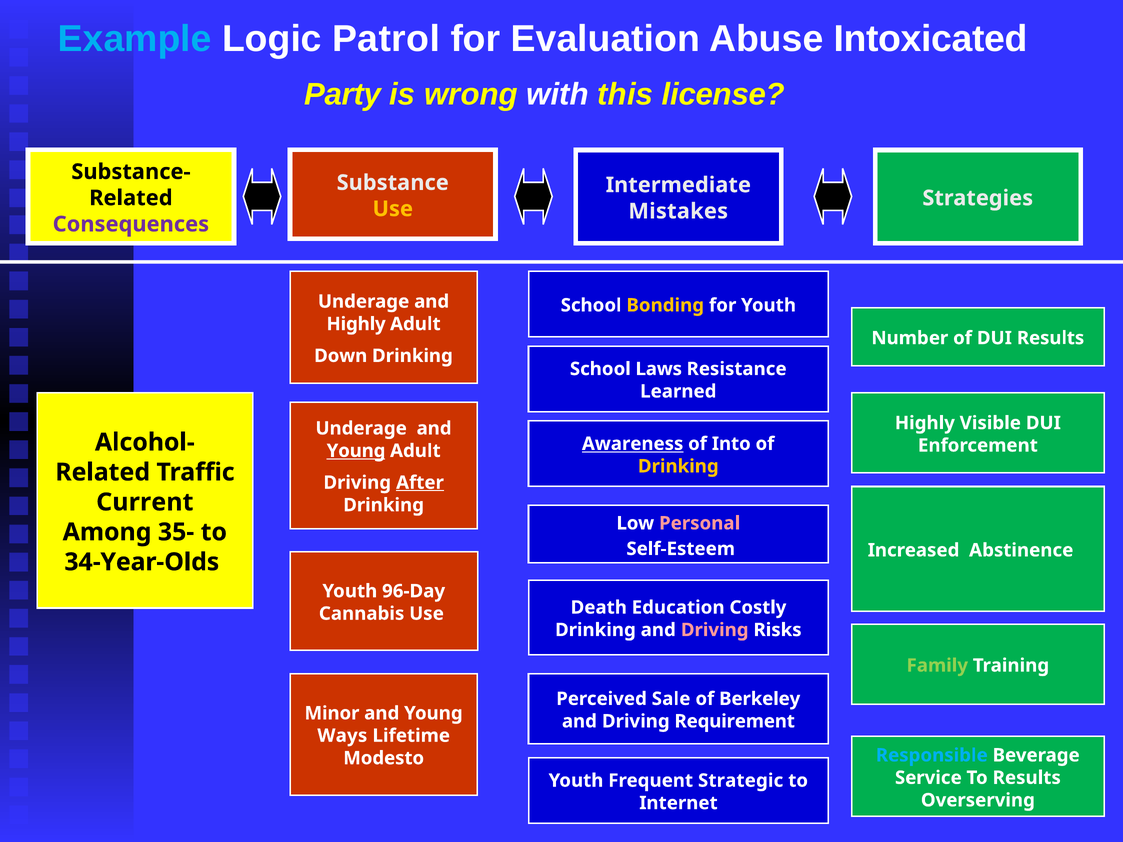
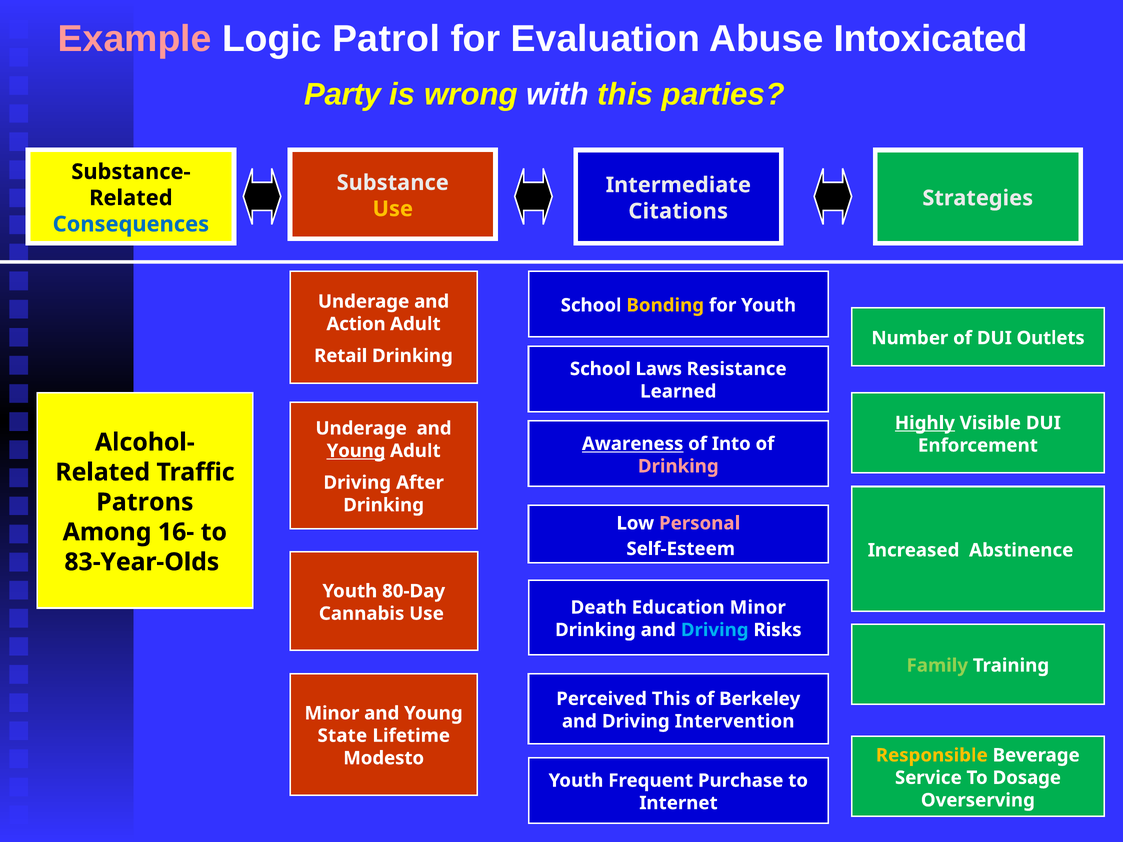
Example colour: light blue -> pink (135, 39)
license: license -> parties (723, 95)
Mistakes: Mistakes -> Citations (678, 211)
Consequences colour: purple -> blue (131, 224)
Highly: Highly -> Action (356, 324)
DUI Results: Results -> Outlets (1051, 338)
Down: Down -> Retail (341, 356)
Highly underline: none -> present (925, 423)
Drinking colour: yellow -> pink (678, 466)
After underline: present -> none (420, 483)
Current: Current -> Patrons (145, 502)
35-: 35- -> 16- (176, 532)
34-Year-Olds: 34-Year-Olds -> 83-Year-Olds (142, 562)
96-Day: 96-Day -> 80-Day (414, 591)
Education Costly: Costly -> Minor (758, 608)
Driving colour: pink -> light blue (715, 630)
Perceived Sale: Sale -> This (671, 699)
Requirement: Requirement -> Intervention (735, 721)
Ways: Ways -> State (342, 736)
Responsible colour: light blue -> yellow (932, 756)
To Results: Results -> Dosage (1027, 778)
Strategic: Strategic -> Purchase (741, 781)
